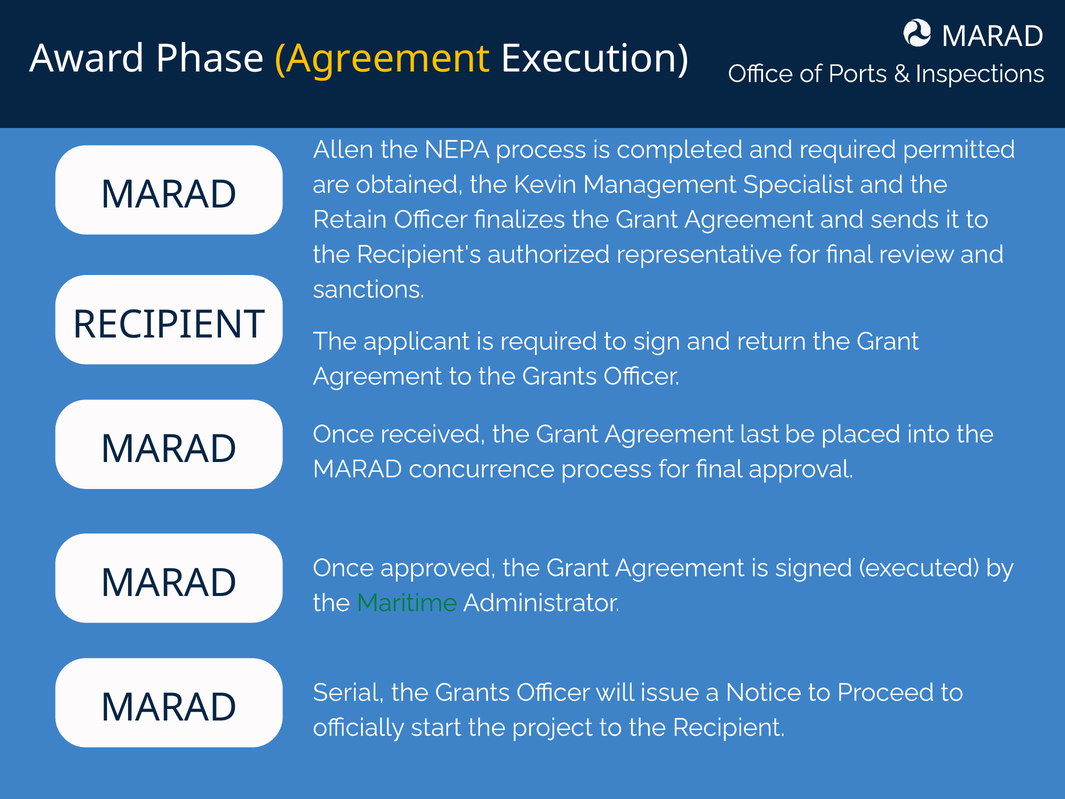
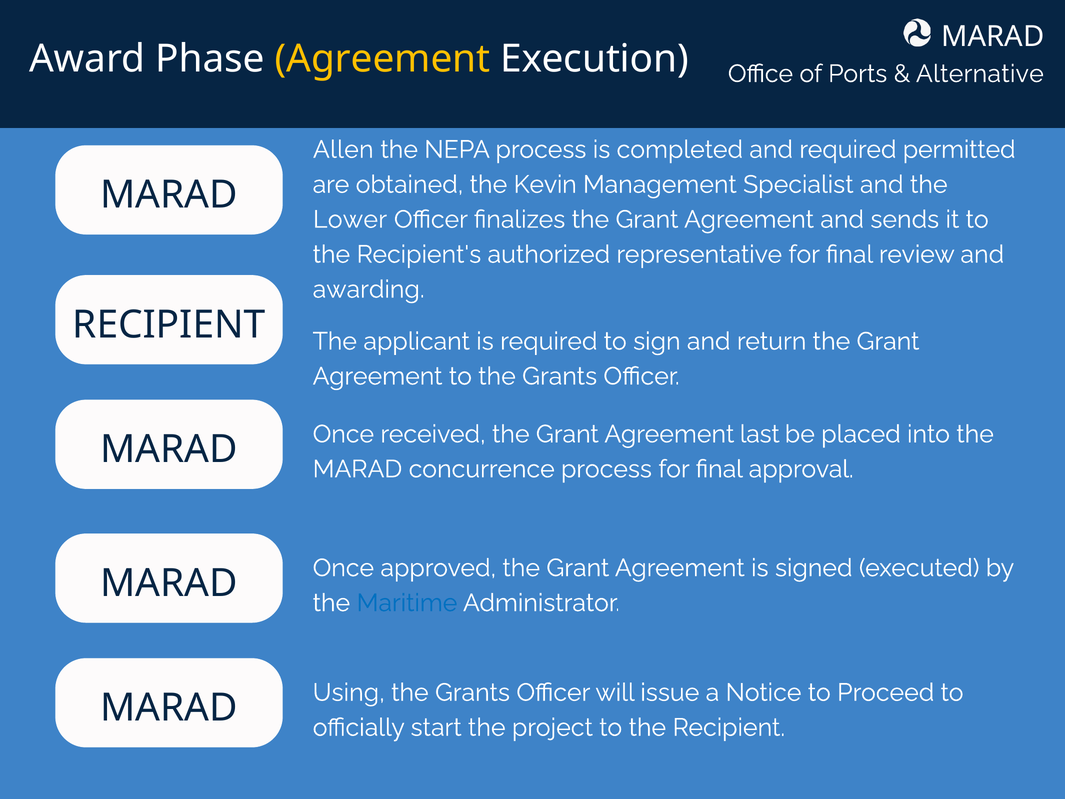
Inspections: Inspections -> Alternative (980, 74)
Retain: Retain -> Lower (350, 219)
sanctions: sanctions -> awarding (369, 289)
Maritime colour: green -> blue (407, 603)
Serial: Serial -> Using (349, 692)
